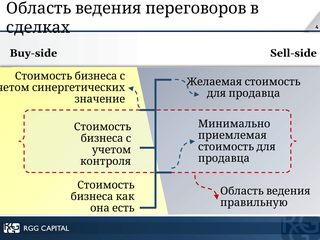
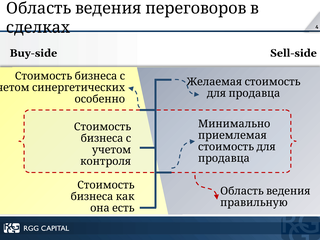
значение: значение -> особенно (100, 99)
